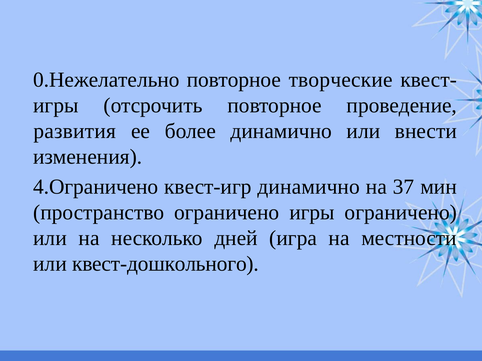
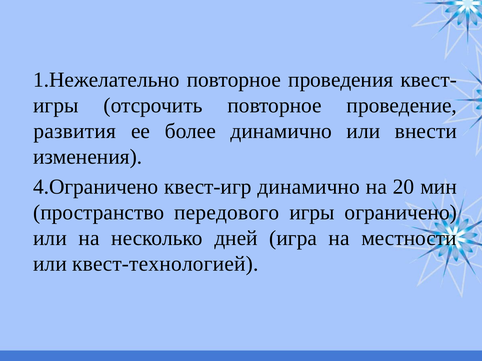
0.Нежелательно: 0.Нежелательно -> 1.Нежелательно (106, 80)
творческие: творческие -> проведения (341, 80)
37: 37 -> 20 (404, 187)
пространство ограничено: ограничено -> передового (227, 213)
квест-дошкольного: квест-дошкольного -> квест-технологией (165, 264)
